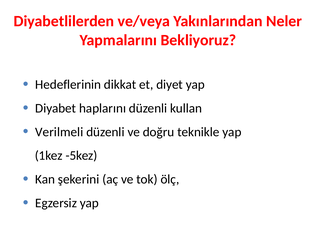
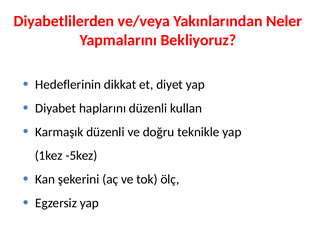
Verilmeli: Verilmeli -> Karmaşık (59, 132)
